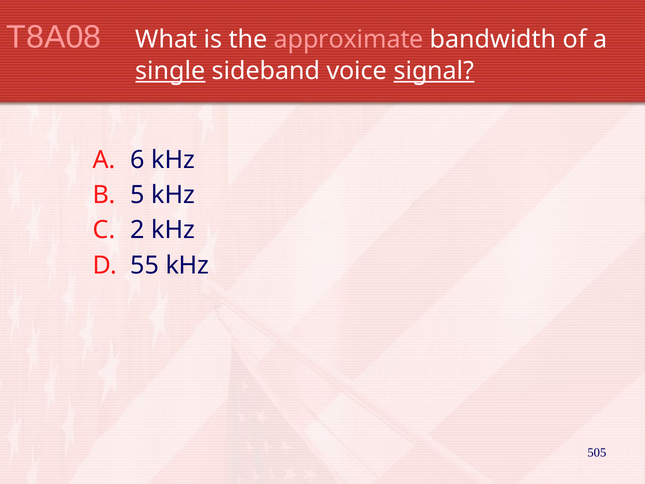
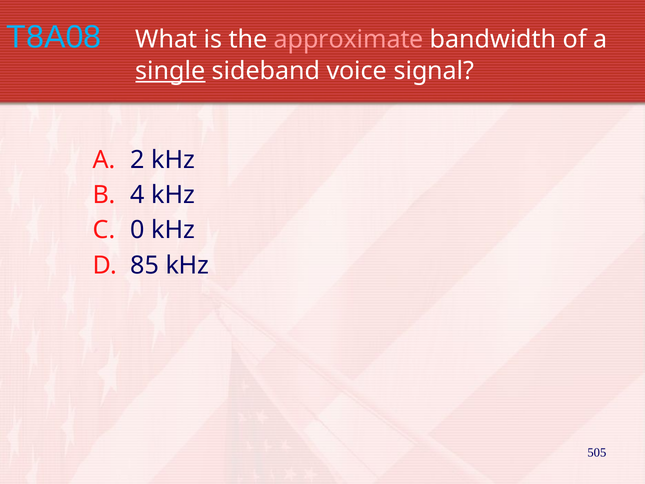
T8A08 colour: pink -> light blue (54, 37)
signal underline: present -> none (434, 71)
6: 6 -> 2 (138, 160)
5: 5 -> 4 (138, 195)
2: 2 -> 0 (138, 230)
55: 55 -> 85 (145, 265)
